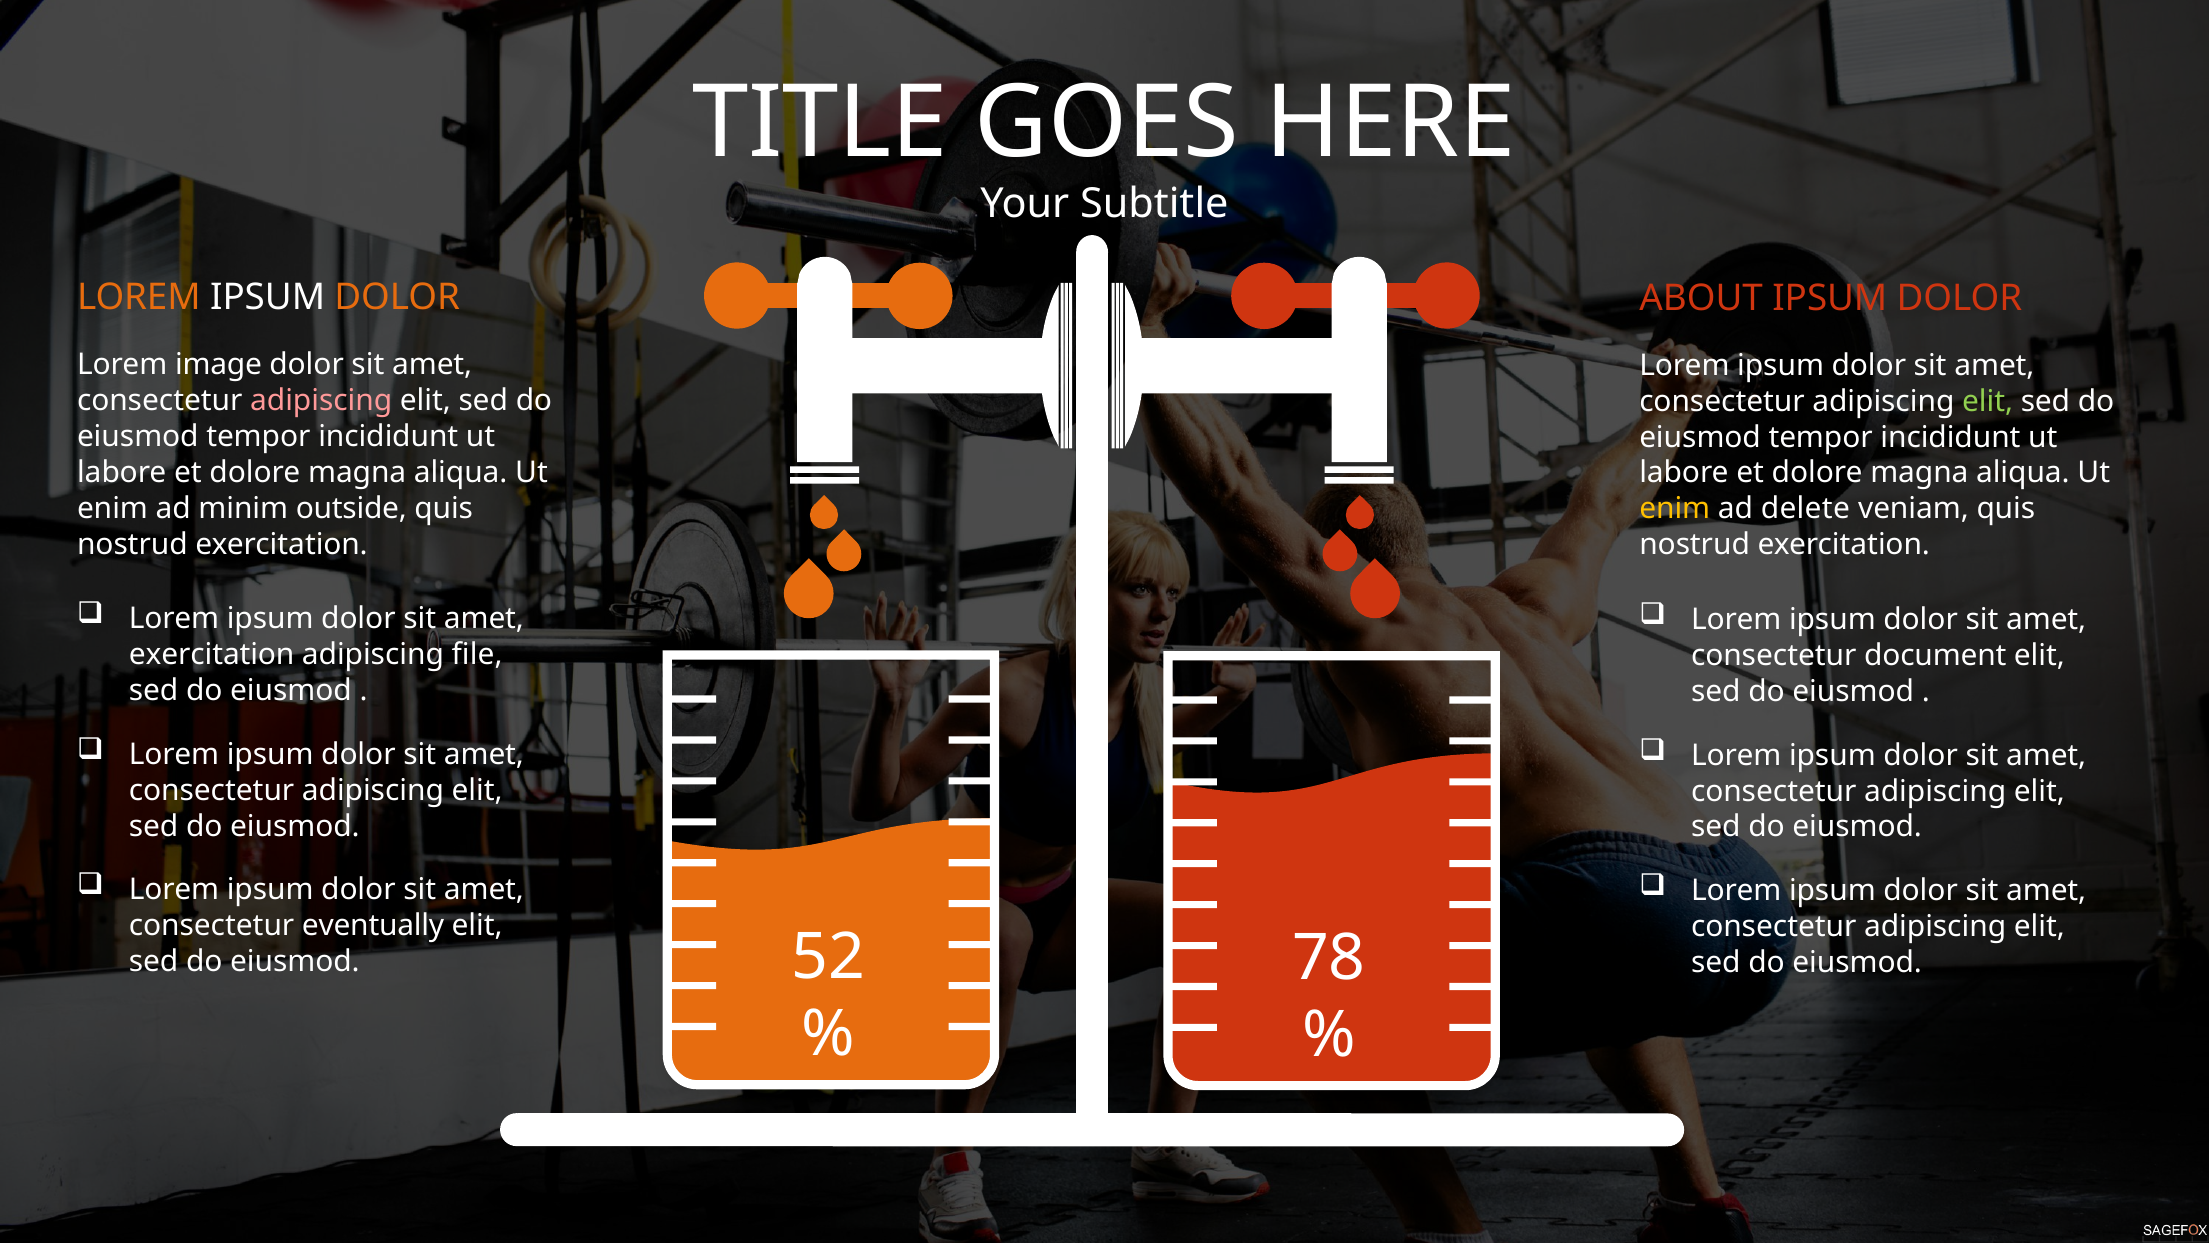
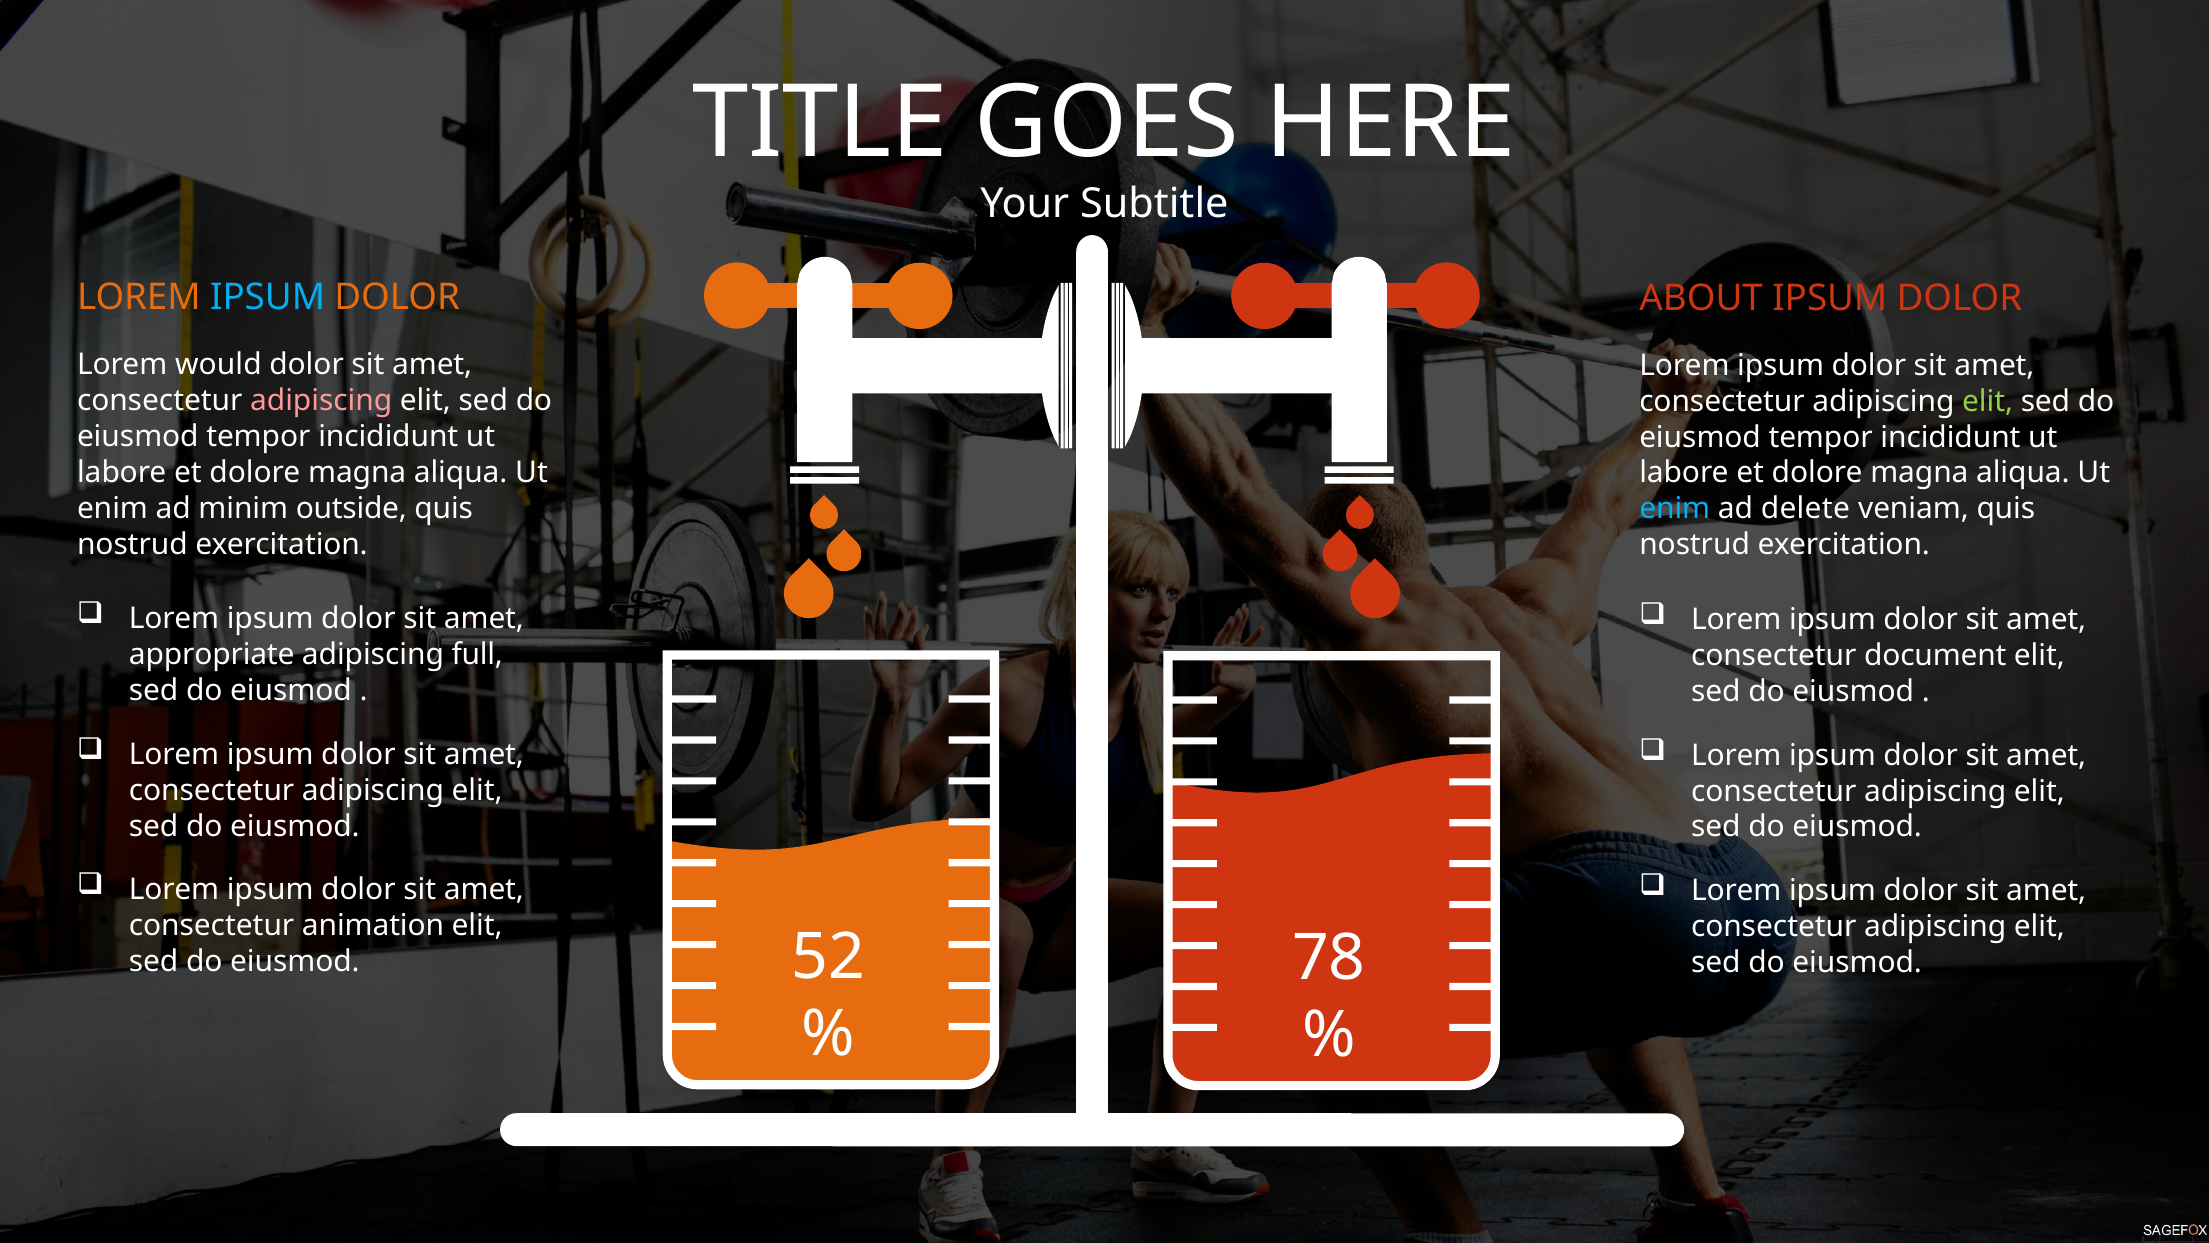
IPSUM colour: white -> light blue (268, 297)
image: image -> would (218, 364)
enim colour: yellow -> light blue (1675, 509)
exercitation: exercitation -> appropriate (212, 655)
file: file -> full (477, 655)
eventually: eventually -> animation (373, 925)
